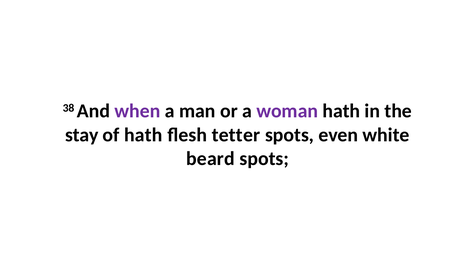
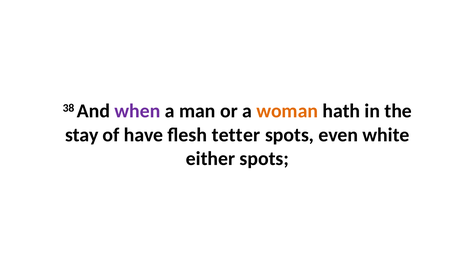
woman colour: purple -> orange (287, 111)
of hath: hath -> have (144, 135)
beard: beard -> either (211, 159)
